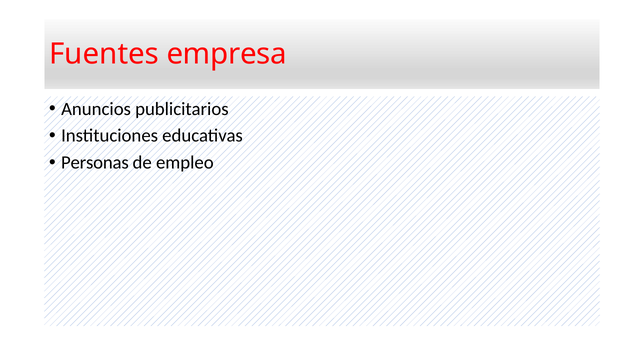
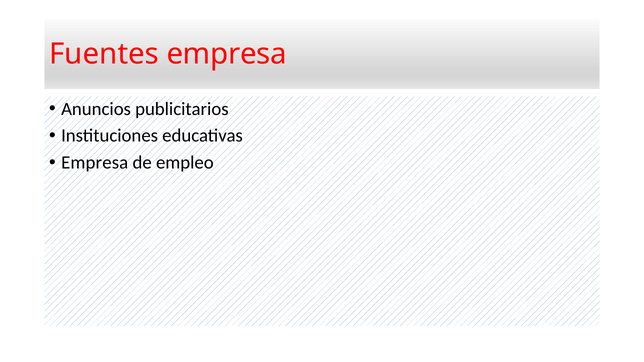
Personas: Personas -> Empresa (95, 163)
